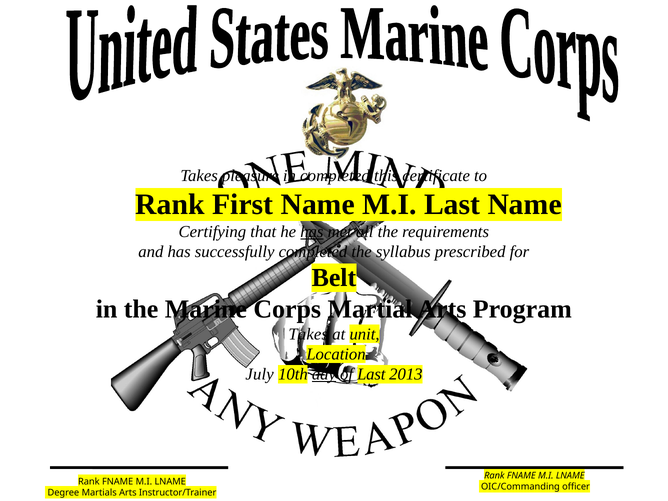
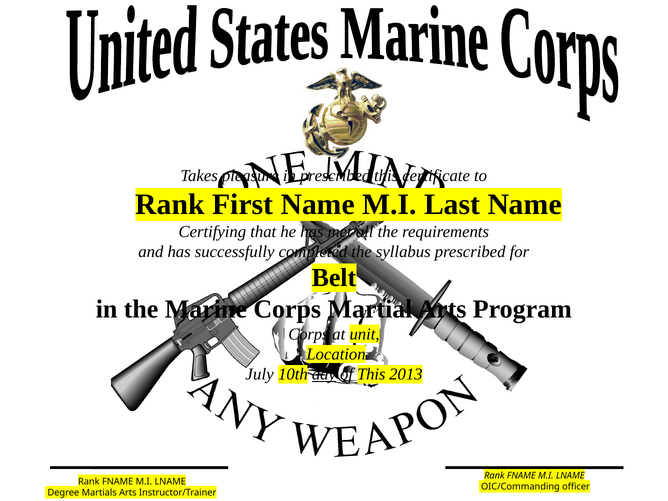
in completed: completed -> prescribed (335, 176)
has underline: present -> none (312, 232)
Takes: Takes -> Corps (308, 334)
of Last: Last -> This (371, 374)
